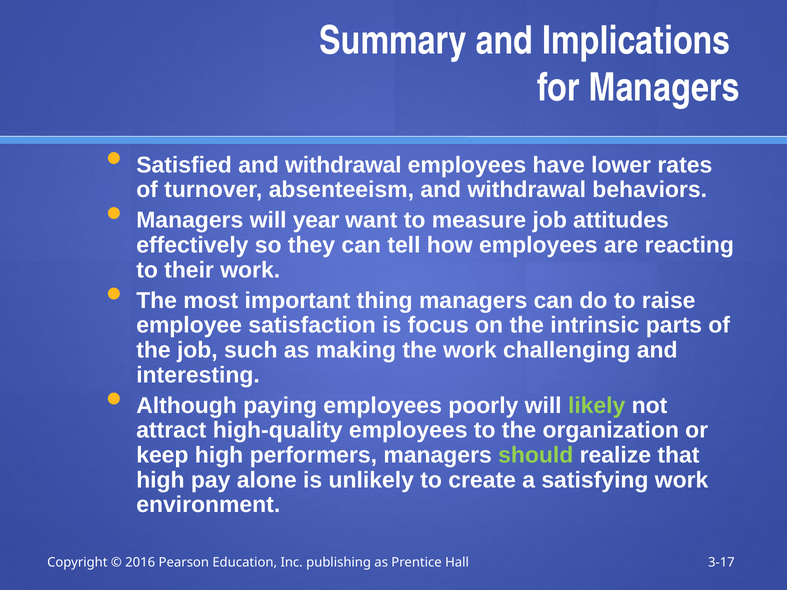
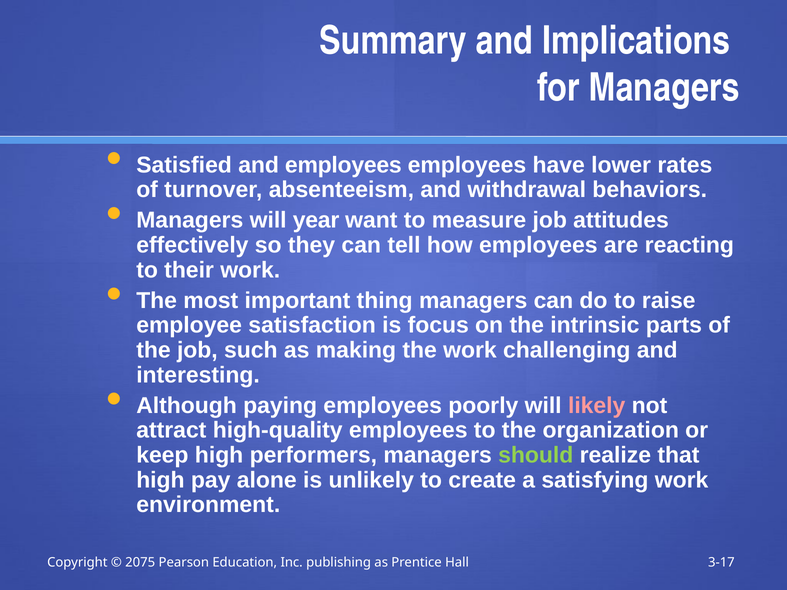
Satisfied and withdrawal: withdrawal -> employees (343, 165)
likely colour: light green -> pink (597, 406)
2016: 2016 -> 2075 (140, 563)
